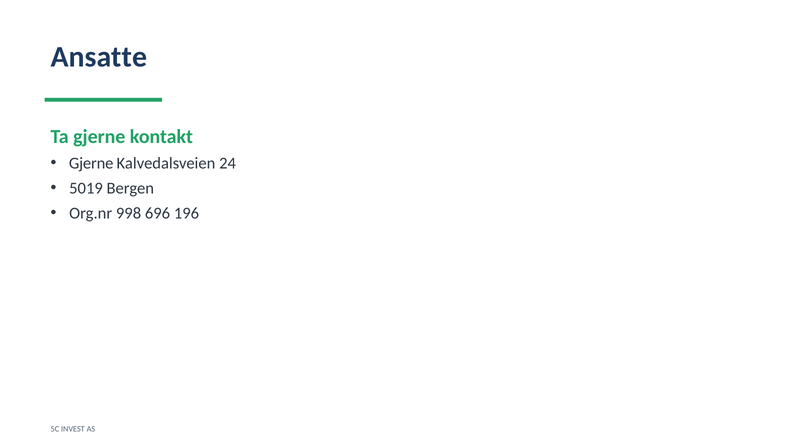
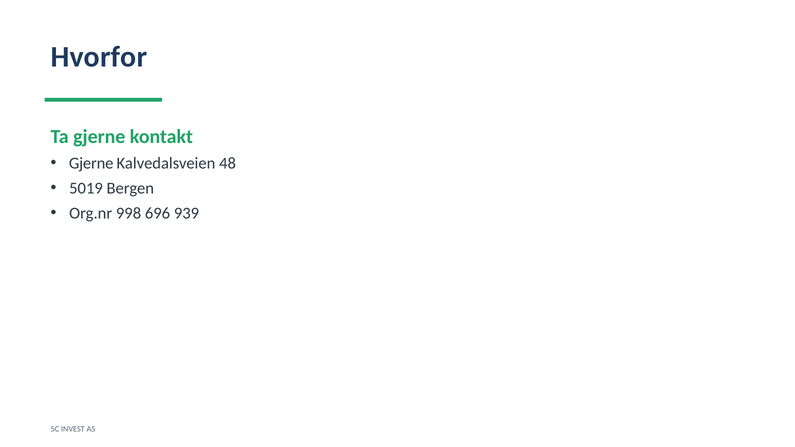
Ansatte: Ansatte -> Hvorfor (99, 57)
24: 24 -> 48 (228, 163)
196: 196 -> 939 (186, 213)
